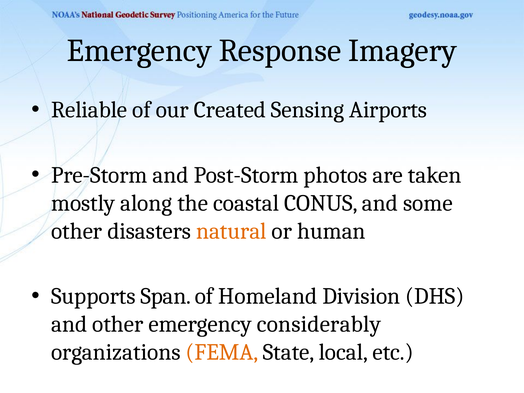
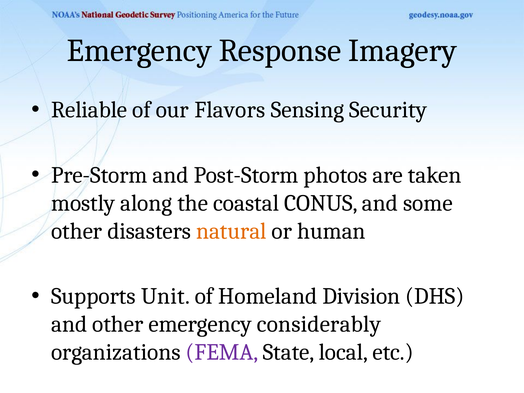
Created: Created -> Flavors (230, 110)
Airports: Airports -> Security (388, 110)
Span: Span -> Unit (165, 296)
FEMA colour: orange -> purple (222, 352)
